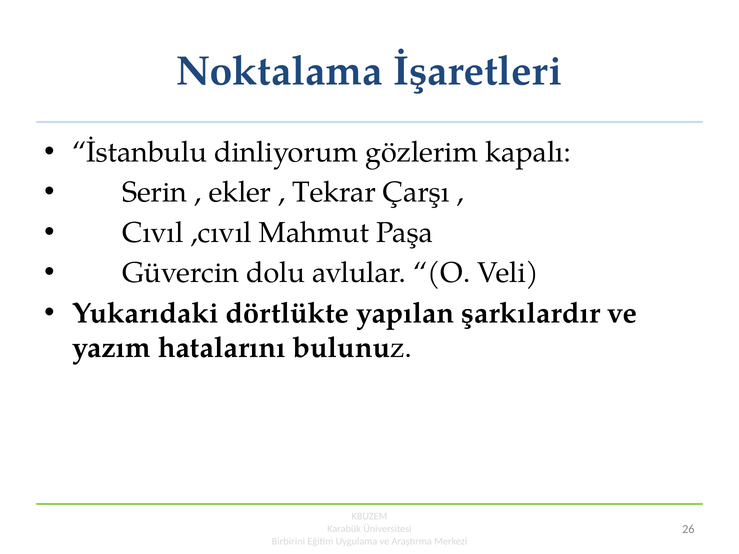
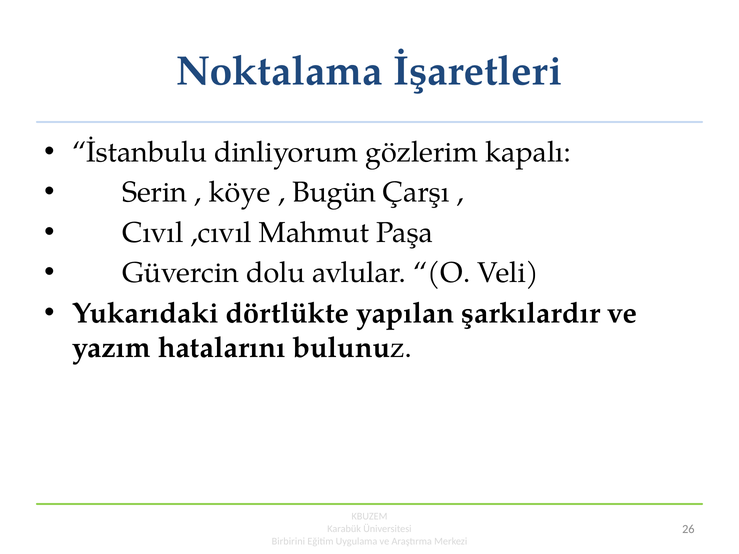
ekler: ekler -> köye (240, 193)
Tekrar: Tekrar -> Bugün (334, 193)
